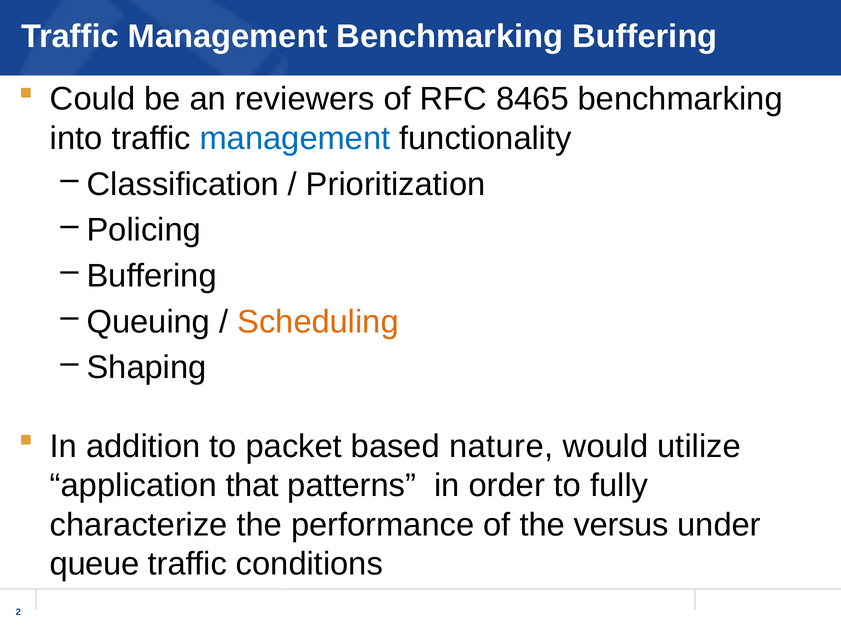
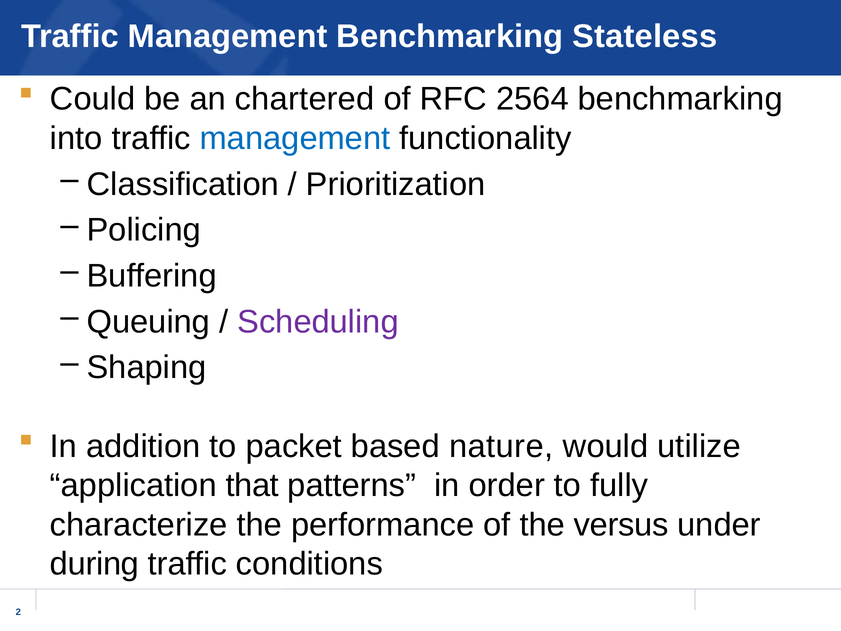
Benchmarking Buffering: Buffering -> Stateless (645, 36)
reviewers: reviewers -> chartered (305, 99)
8465: 8465 -> 2564 (532, 99)
Scheduling colour: orange -> purple (318, 322)
queue: queue -> during (95, 564)
